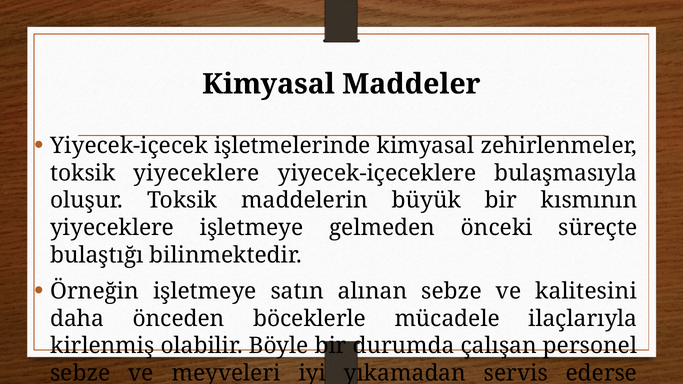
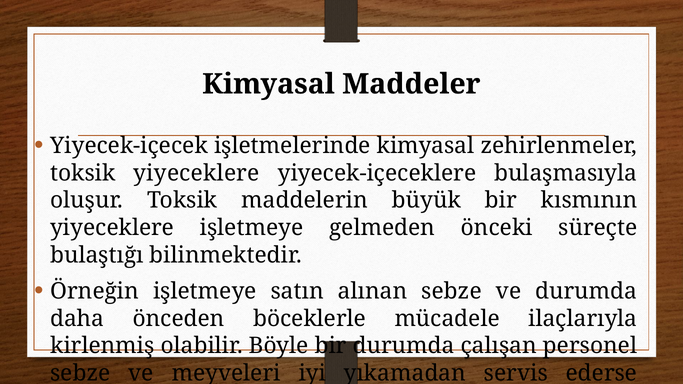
ve kalitesini: kalitesini -> durumda (586, 291)
